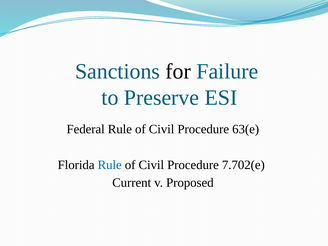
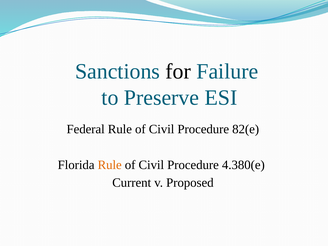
63(e: 63(e -> 82(e (246, 129)
Rule colour: blue -> orange (110, 165)
7.702(e: 7.702(e -> 4.380(e (243, 165)
